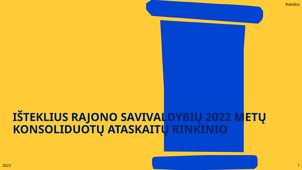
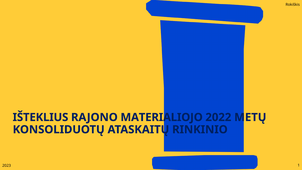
SAVIVALDYBIŲ: SAVIVALDYBIŲ -> MATERIALIOJO (162, 117)
